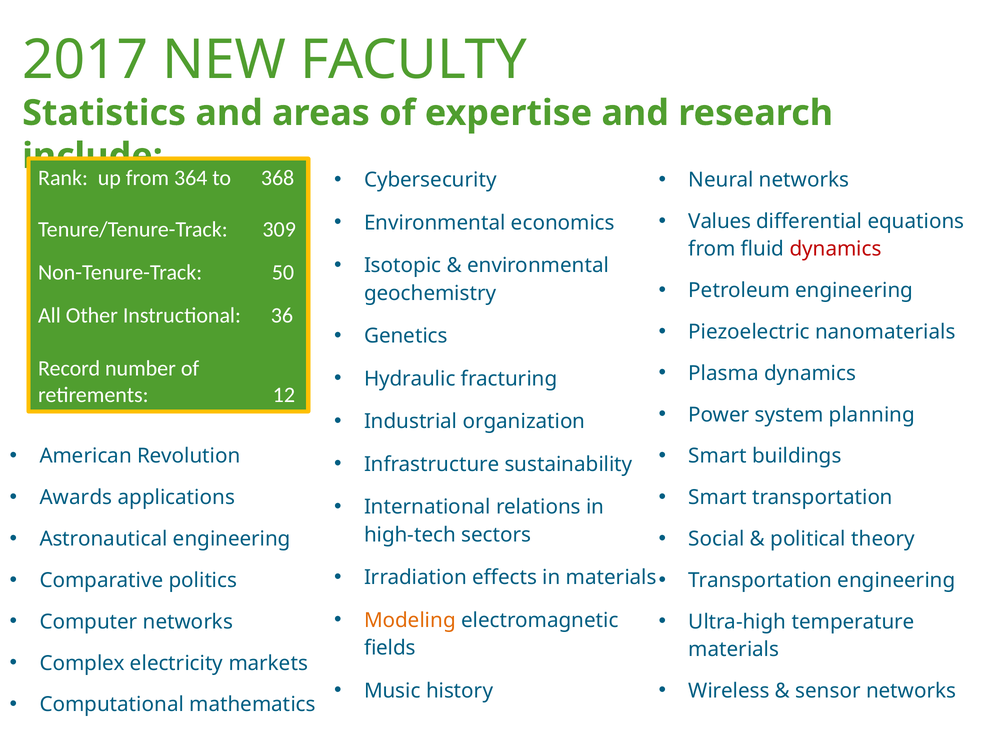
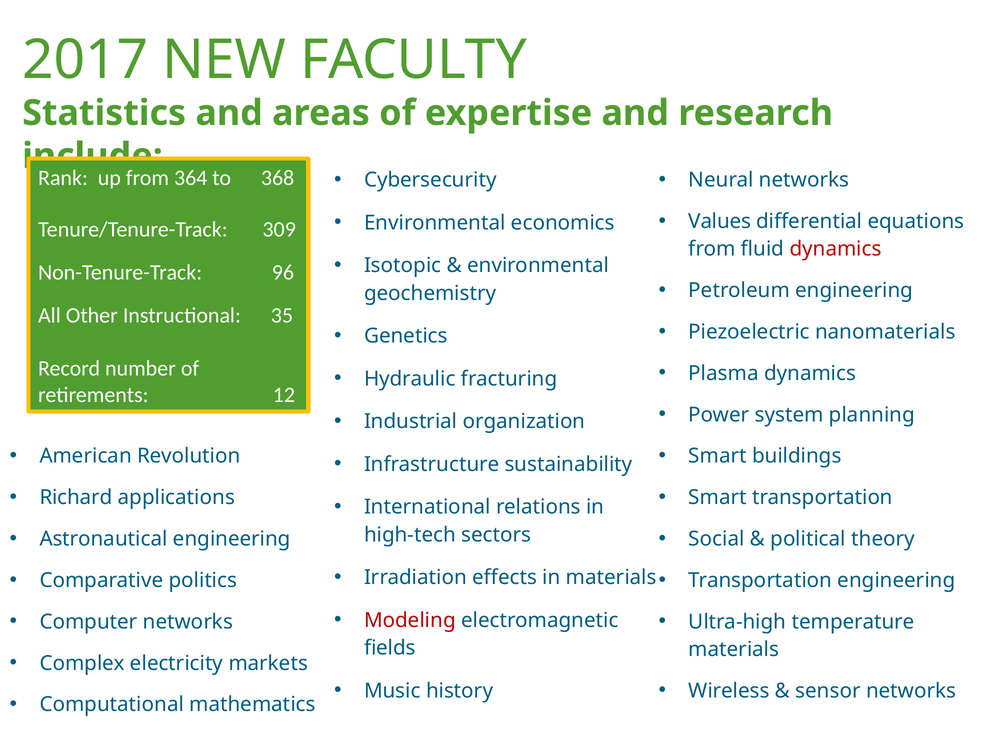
50: 50 -> 96 (283, 272)
36: 36 -> 35 (282, 315)
Awards: Awards -> Richard (76, 497)
Modeling colour: orange -> red (410, 620)
